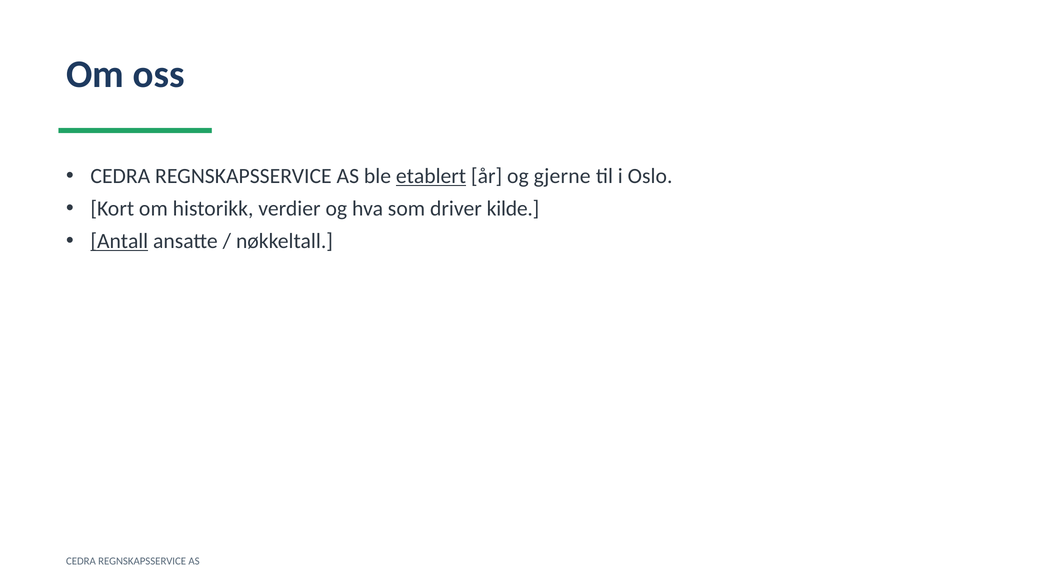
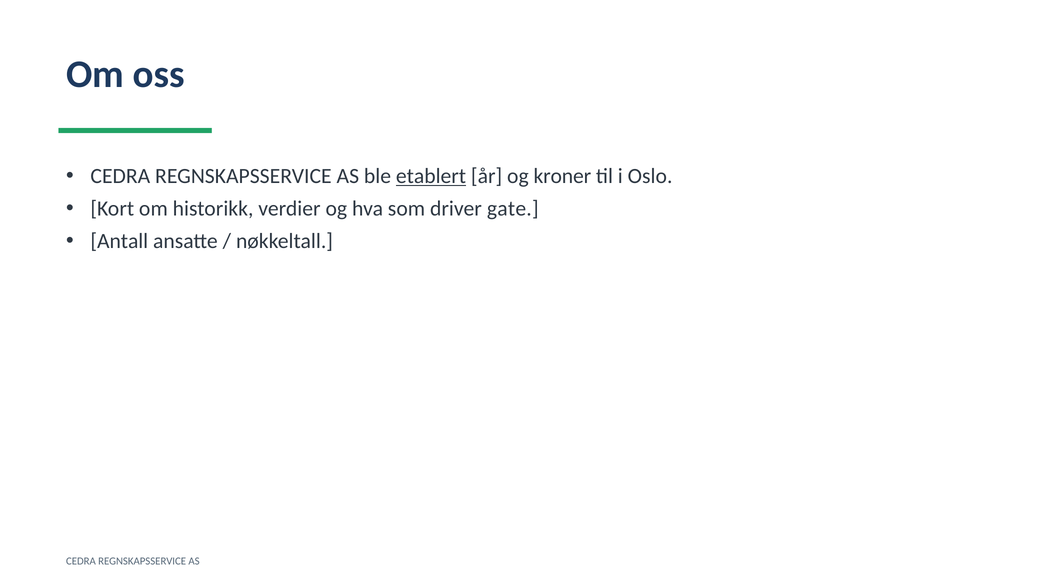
gjerne: gjerne -> kroner (562, 176)
kilde: kilde -> gate (513, 208)
Antall underline: present -> none (119, 241)
